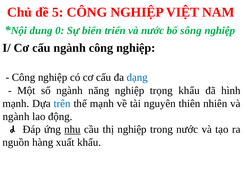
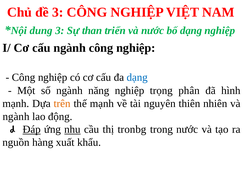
đề 5: 5 -> 3 (58, 12)
dung 0: 0 -> 3 (60, 31)
biến: biến -> than (92, 31)
bố sông: sông -> dạng (191, 31)
trọng khẩu: khẩu -> phân (189, 91)
trên colour: blue -> orange (62, 104)
Đáp underline: none -> present (32, 130)
thị nghiệp: nghiệp -> tronbg (132, 130)
